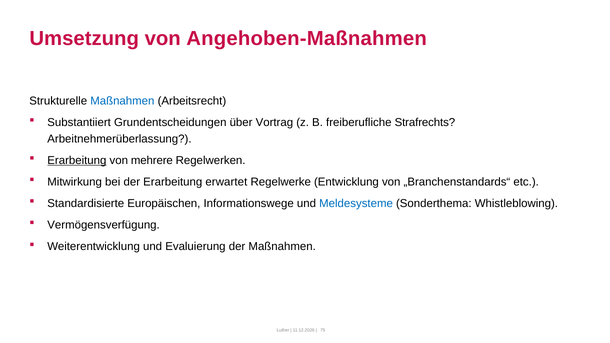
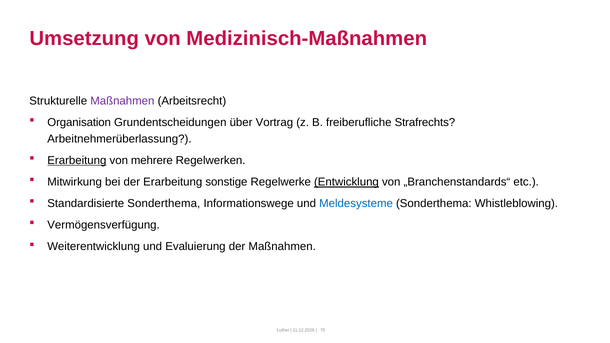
Angehoben-Maßnahmen: Angehoben-Maßnahmen -> Medizinisch-Maßnahmen (307, 39)
Maßnahmen colour: blue -> purple (122, 101)
Substantiiert: Substantiiert -> Organisation (79, 123)
erwartet: erwartet -> sonstige (226, 182)
Entwicklung underline: none -> present (346, 182)
Standardisierte Europäischen: Europäischen -> Sonderthema (164, 204)
